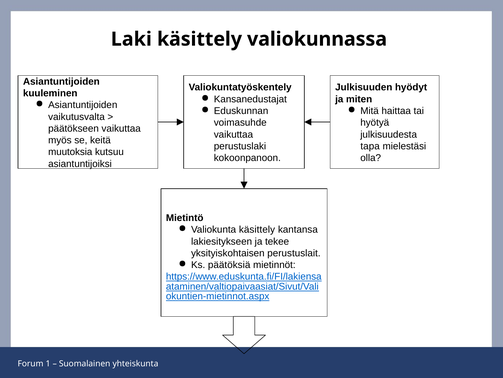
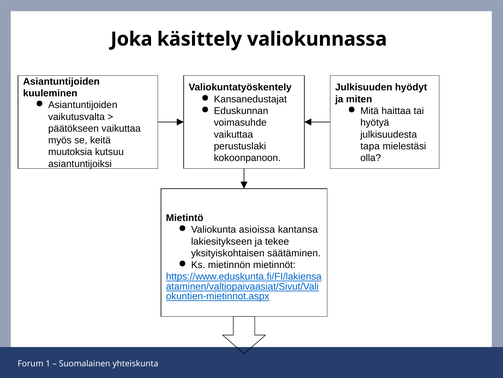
Laki: Laki -> Joka (131, 39)
Valiokunta käsittely: käsittely -> asioissa (257, 229)
perustuslait: perustuslait -> säätäminen (294, 253)
päätöksiä: päätöksiä -> mietinnön (229, 264)
